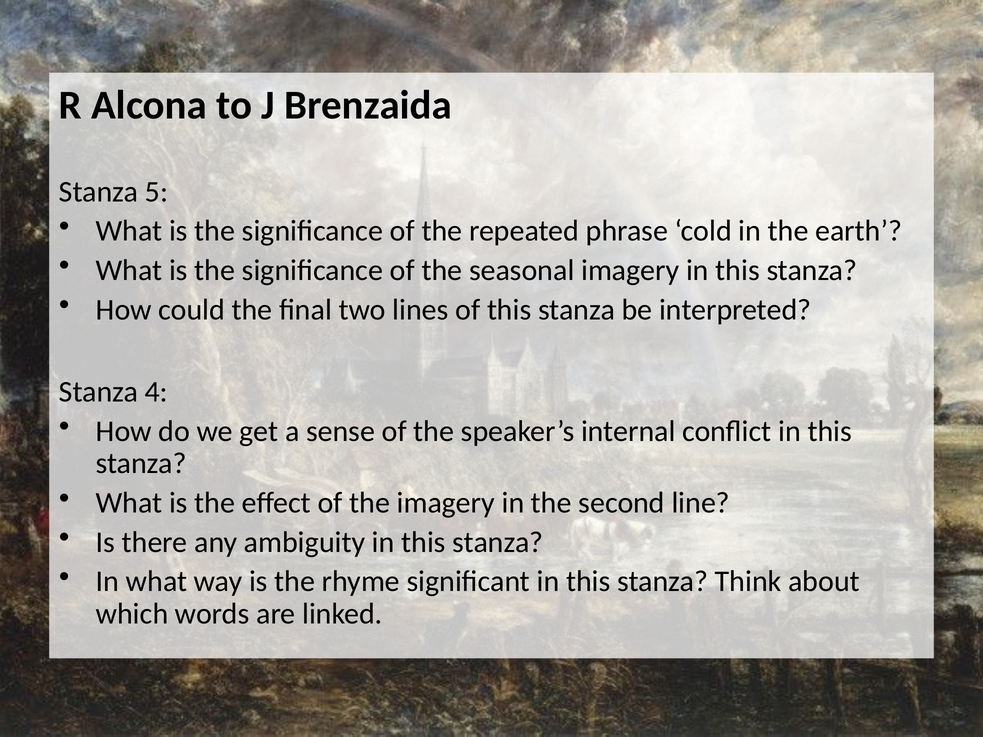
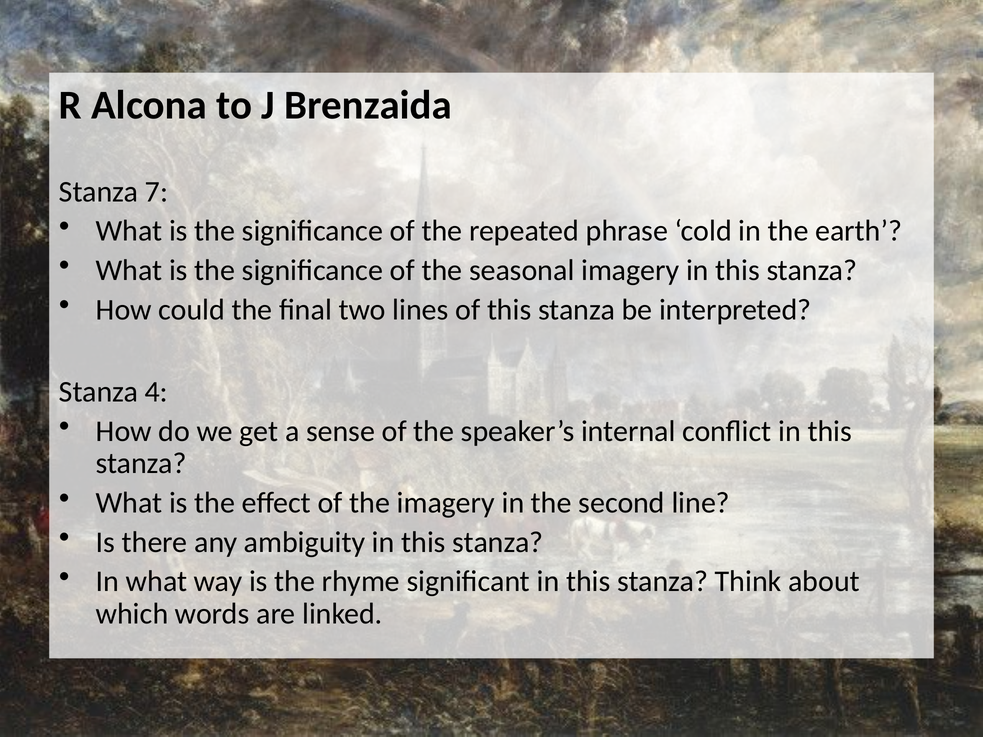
5: 5 -> 7 (157, 192)
